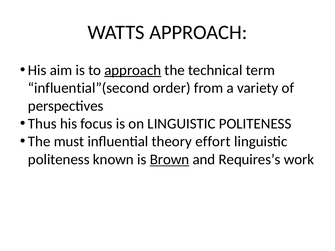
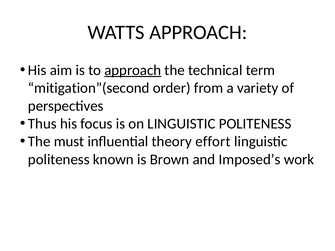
influential”(second: influential”(second -> mitigation”(second (89, 88)
Brown underline: present -> none (170, 160)
Requires’s: Requires’s -> Imposed’s (250, 160)
